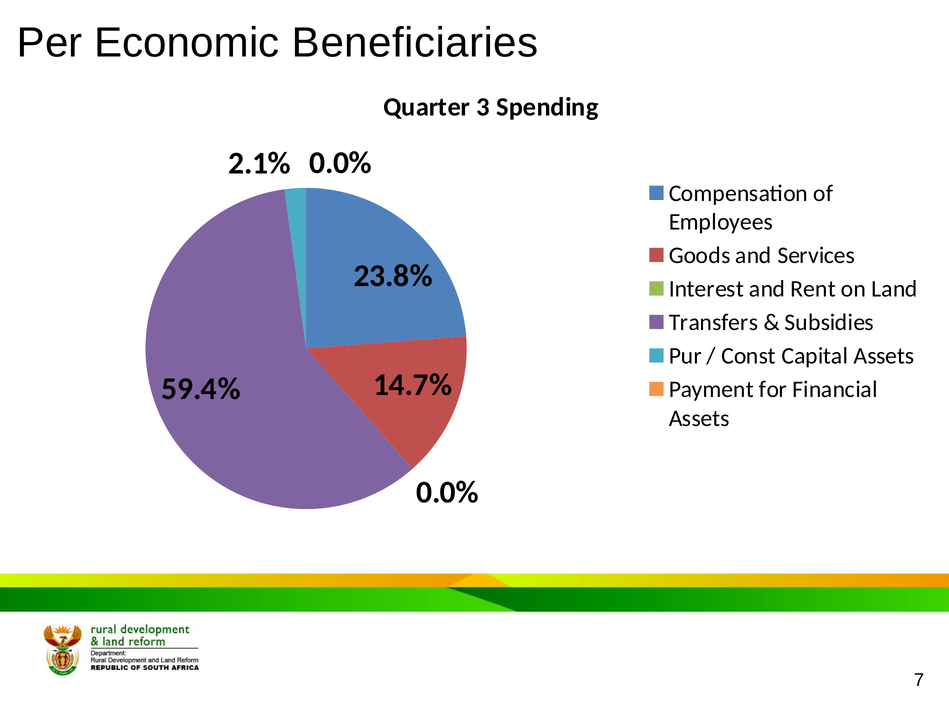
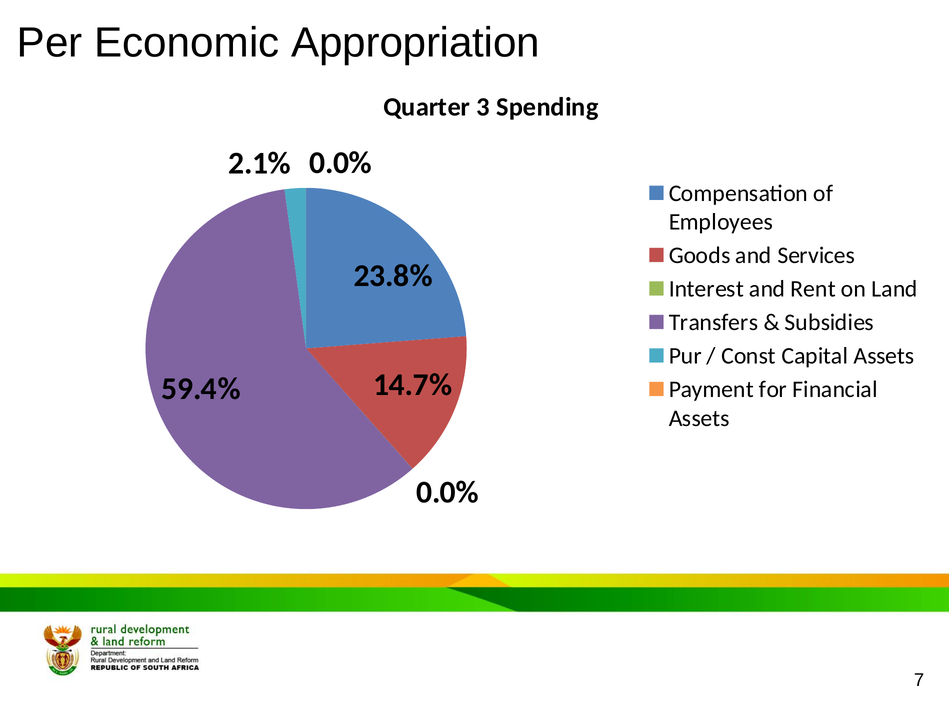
Beneficiaries: Beneficiaries -> Appropriation (416, 43)
